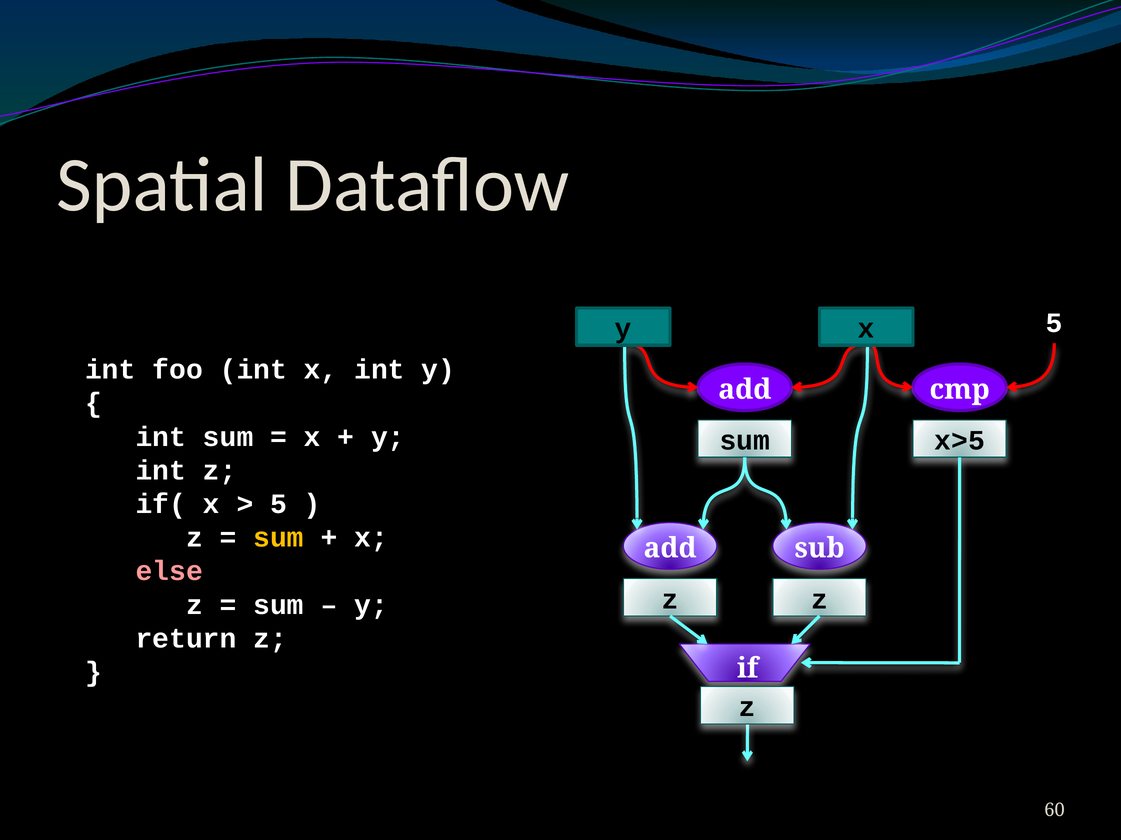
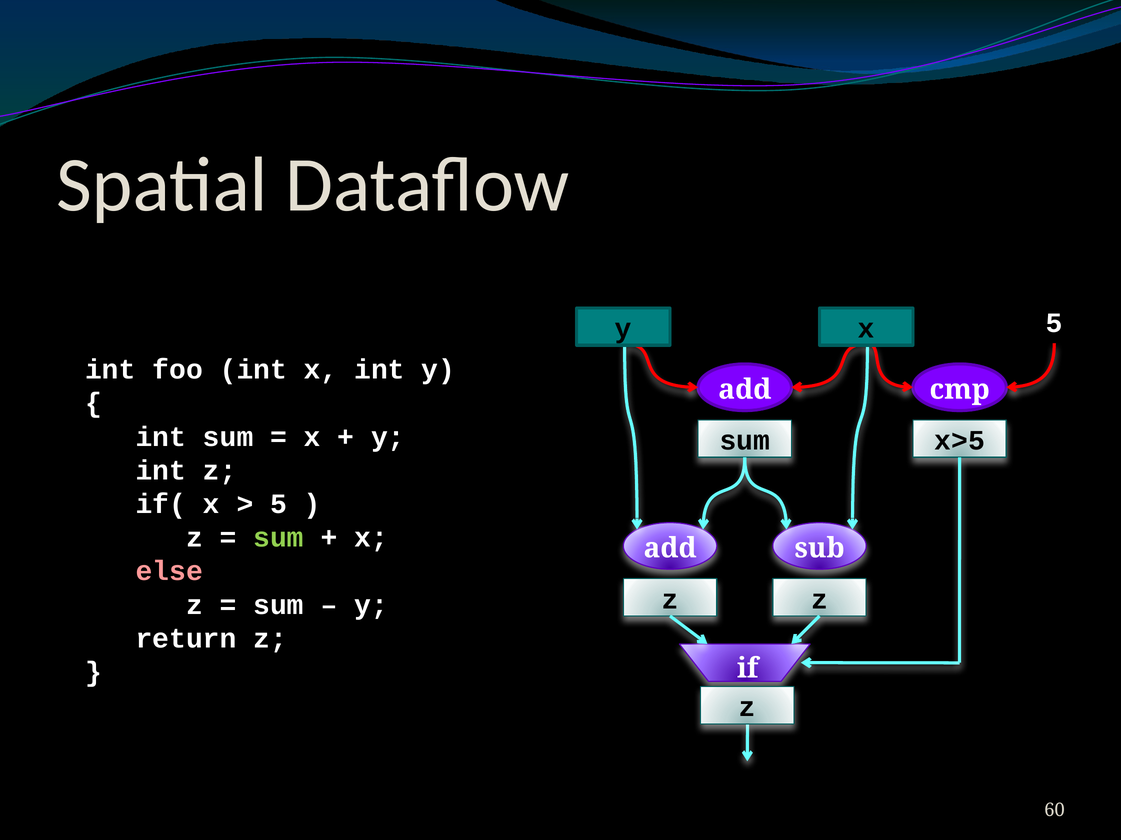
sum colour: yellow -> light green (279, 538)
